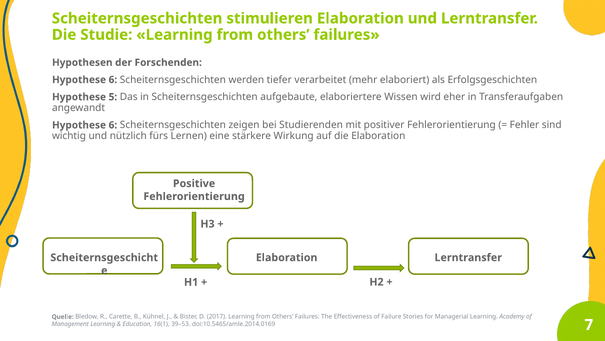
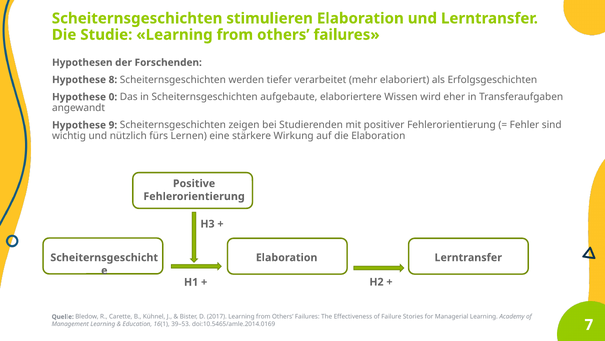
6: 6 -> 8 (113, 80)
5: 5 -> 0 (113, 97)
6: 6 -> 9 (113, 125)
